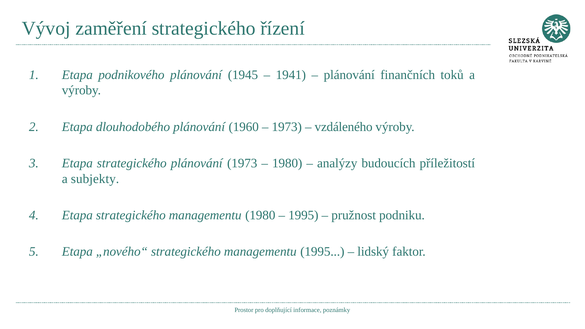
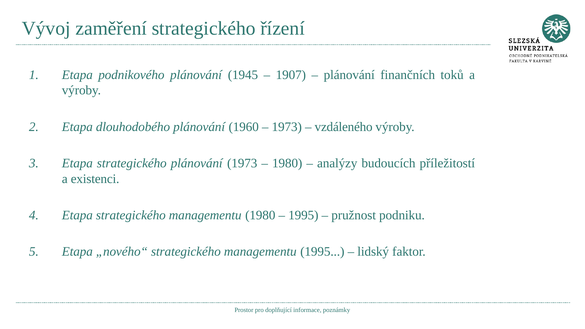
1941: 1941 -> 1907 (291, 75)
subjekty: subjekty -> existenci (95, 179)
